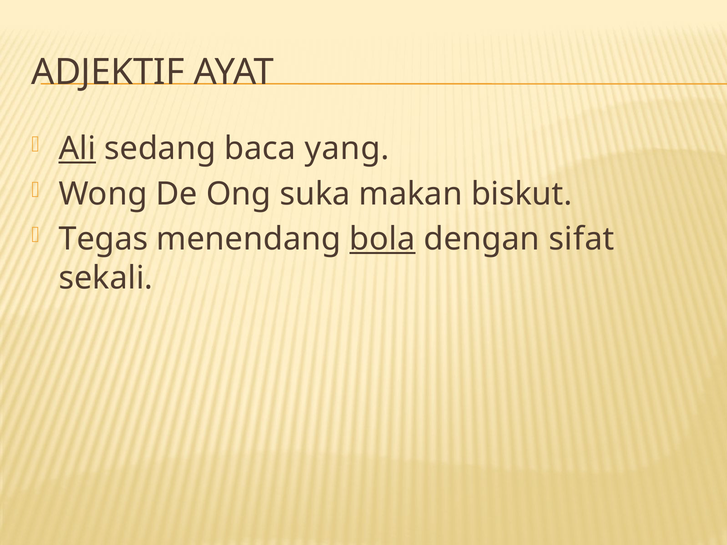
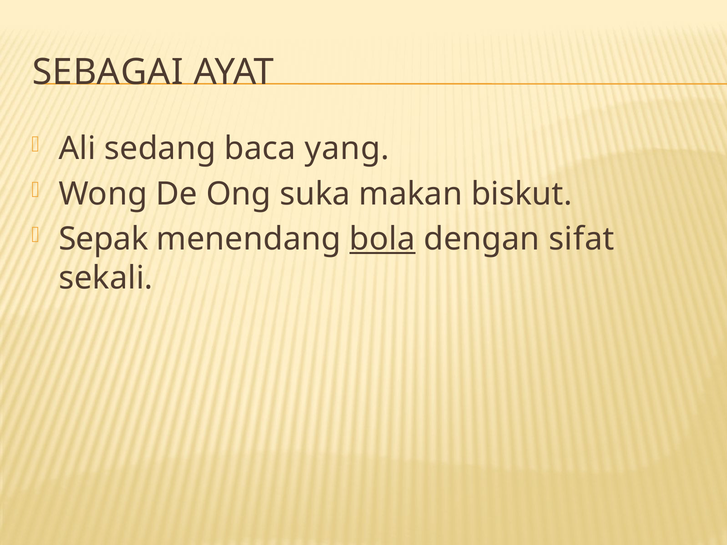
ADJEKTIF: ADJEKTIF -> SEBAGAI (108, 72)
Ali underline: present -> none (77, 149)
Tegas: Tegas -> Sepak (104, 239)
